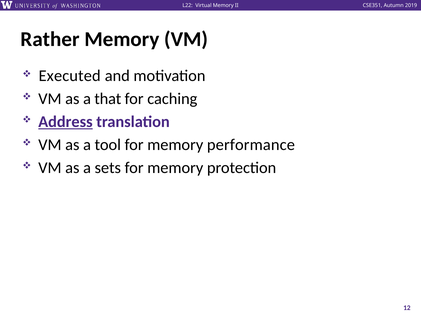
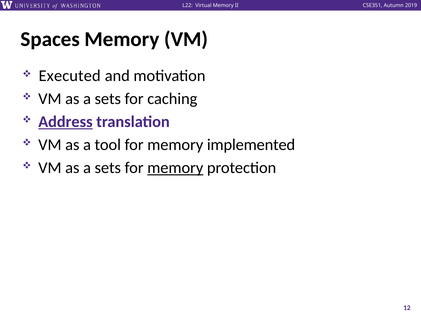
Rather: Rather -> Spaces (50, 39)
that: that -> sets (108, 99)
performance: performance -> implemented (251, 145)
memory underline: none -> present (175, 168)
